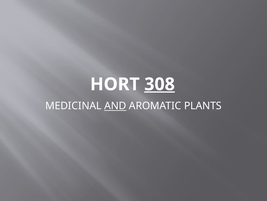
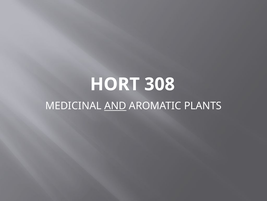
308 underline: present -> none (160, 84)
